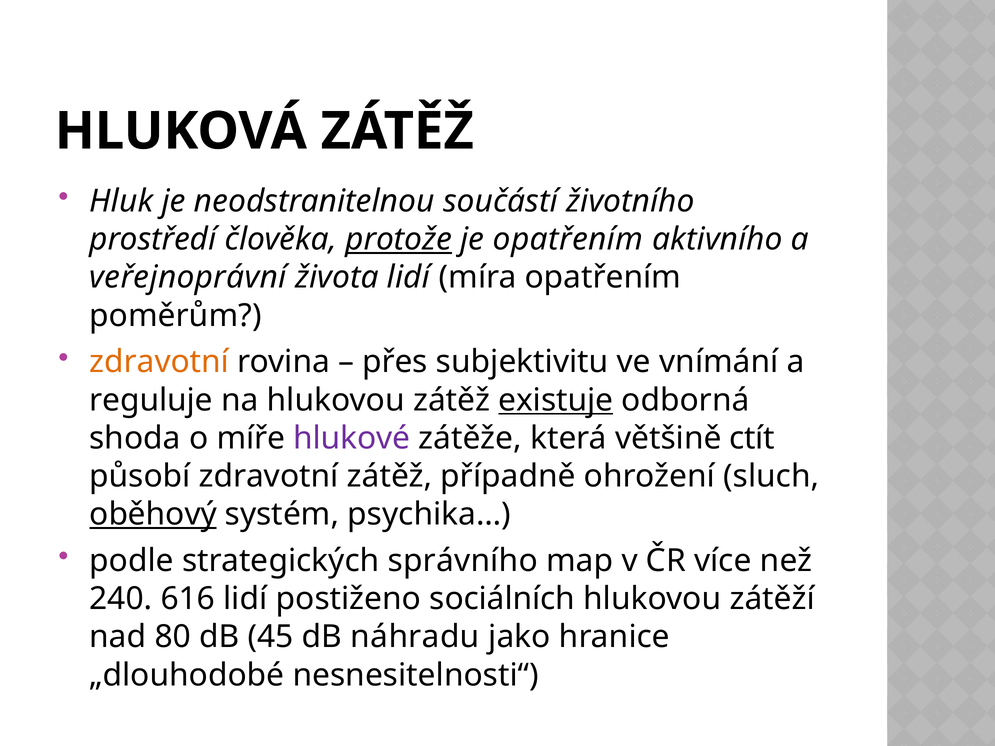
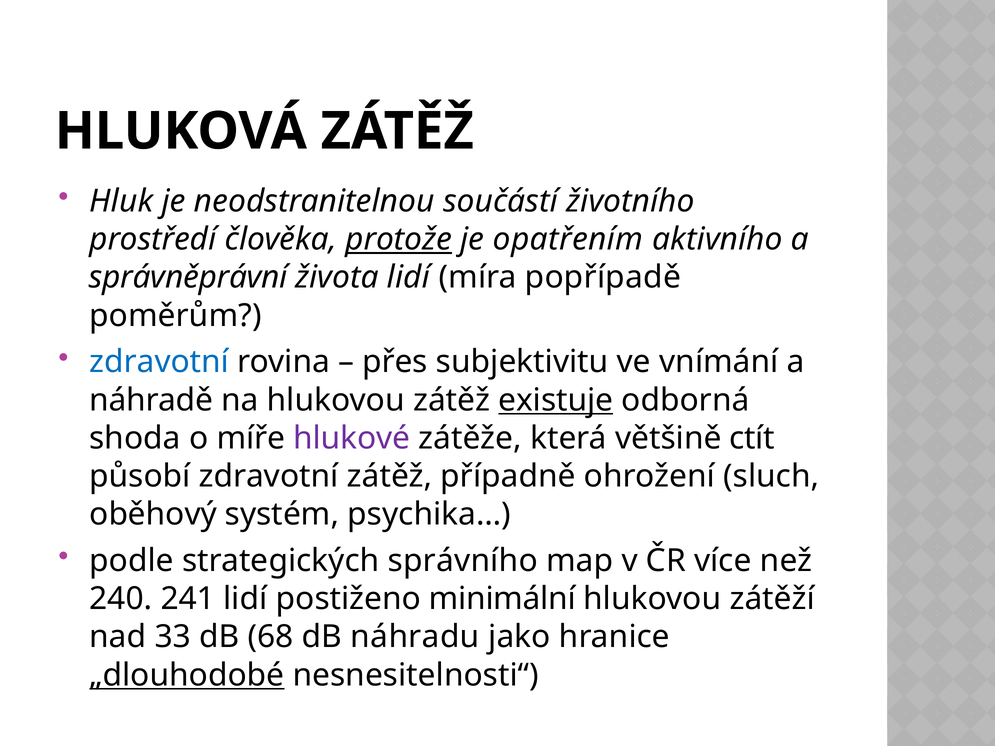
veřejnoprávní: veřejnoprávní -> správněprávní (188, 278)
míra opatřením: opatřením -> popřípadě (603, 278)
zdravotní colour: orange -> blue (159, 362)
reguluje: reguluje -> náhradě (151, 400)
oběhový underline: present -> none (153, 515)
616: 616 -> 241 (188, 599)
sociálních: sociálních -> minimální (502, 599)
80: 80 -> 33 (173, 637)
45: 45 -> 68 (271, 637)
„dlouhodobé underline: none -> present (187, 675)
